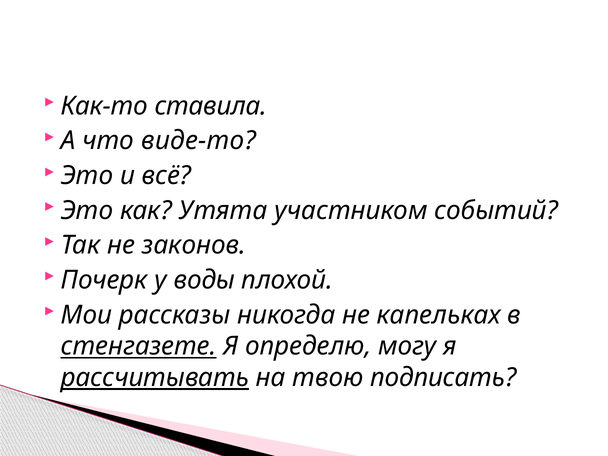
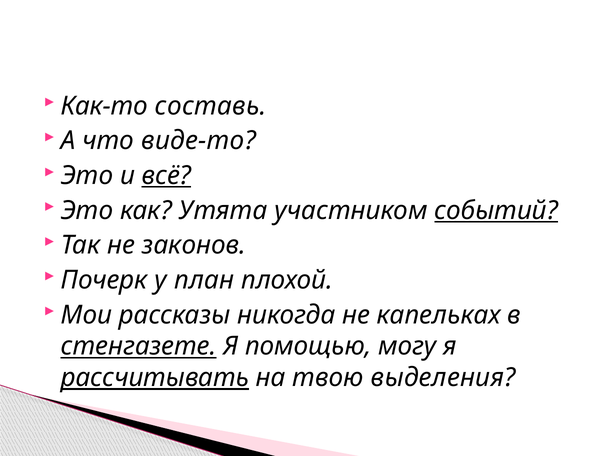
ставила: ставила -> составь (211, 106)
всё underline: none -> present (166, 176)
событий underline: none -> present (496, 210)
воды: воды -> план (204, 280)
определю: определю -> помощью (308, 346)
подписать: подписать -> выделения (443, 378)
